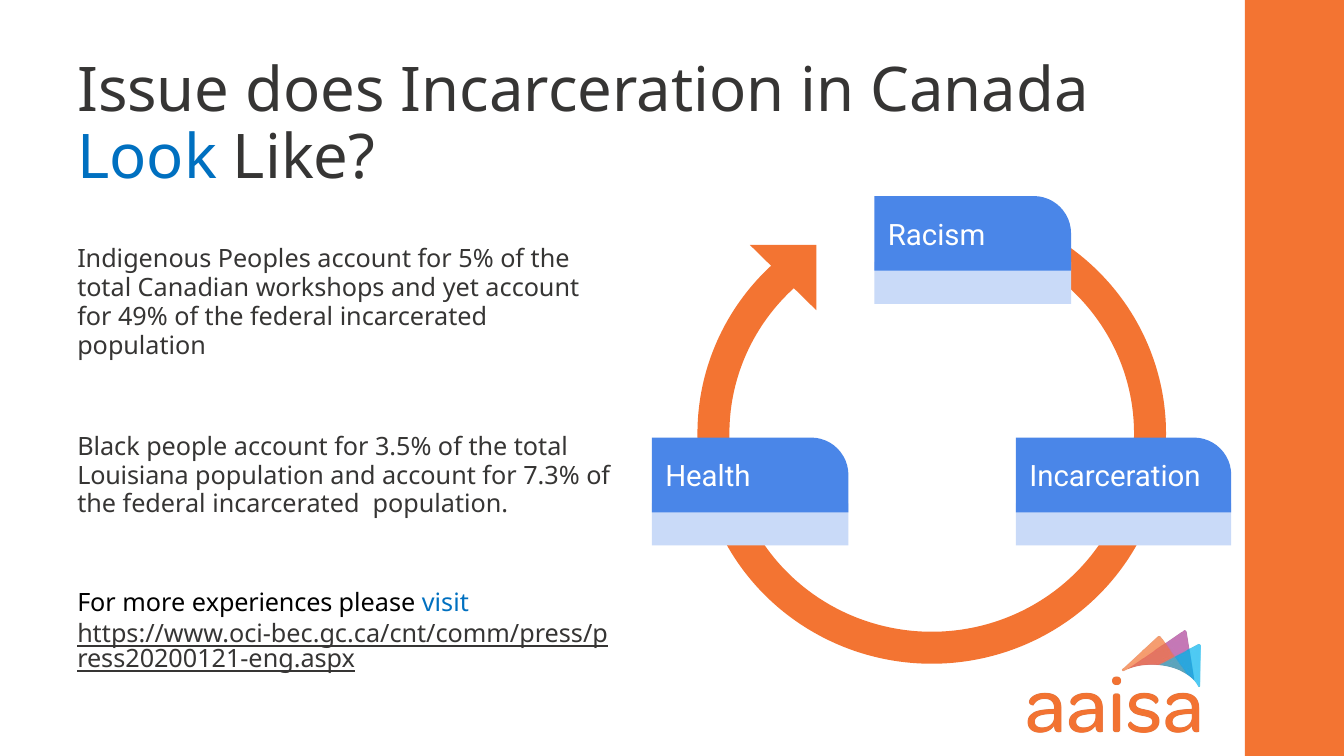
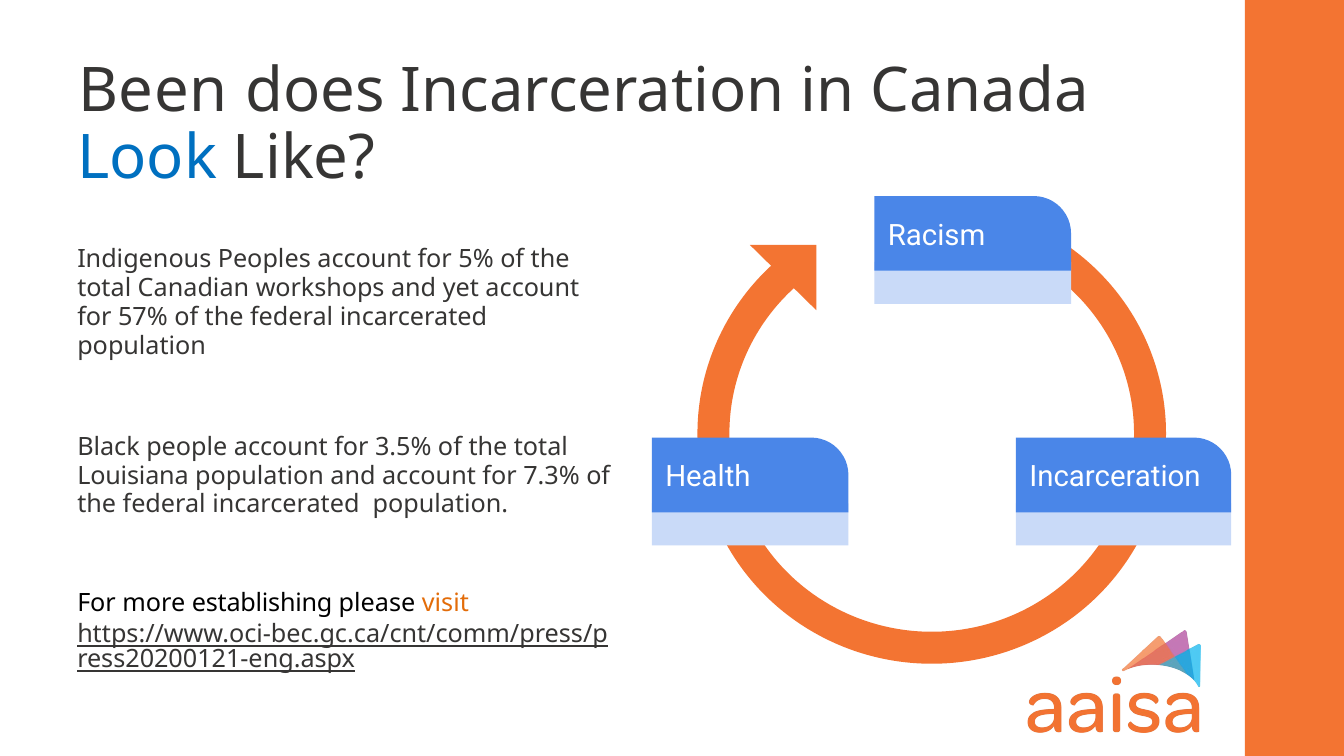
Issue: Issue -> Been (153, 92)
49%: 49% -> 57% (143, 317)
experiences: experiences -> establishing (262, 604)
visit colour: blue -> orange (445, 604)
